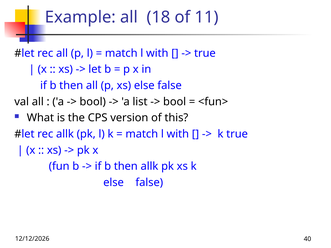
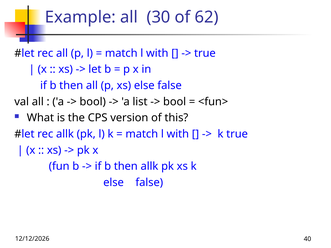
18: 18 -> 30 (158, 17)
11: 11 -> 62 (207, 17)
